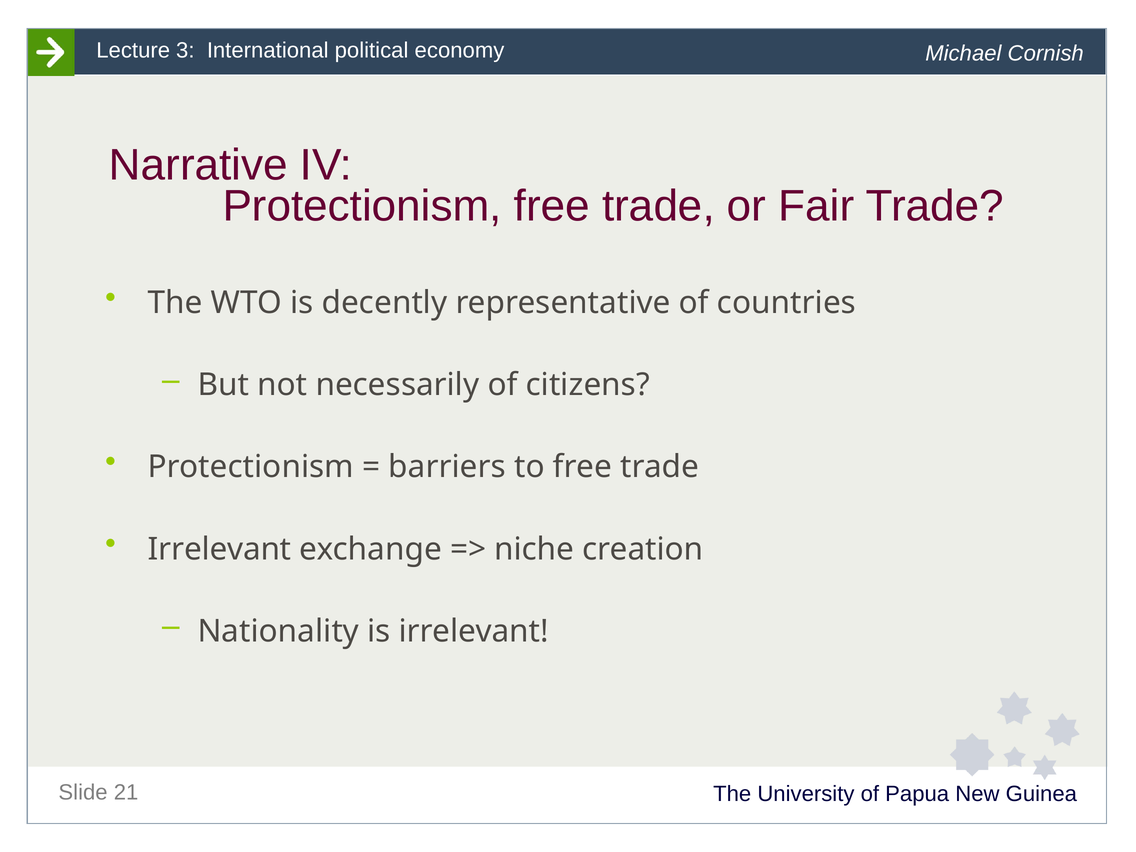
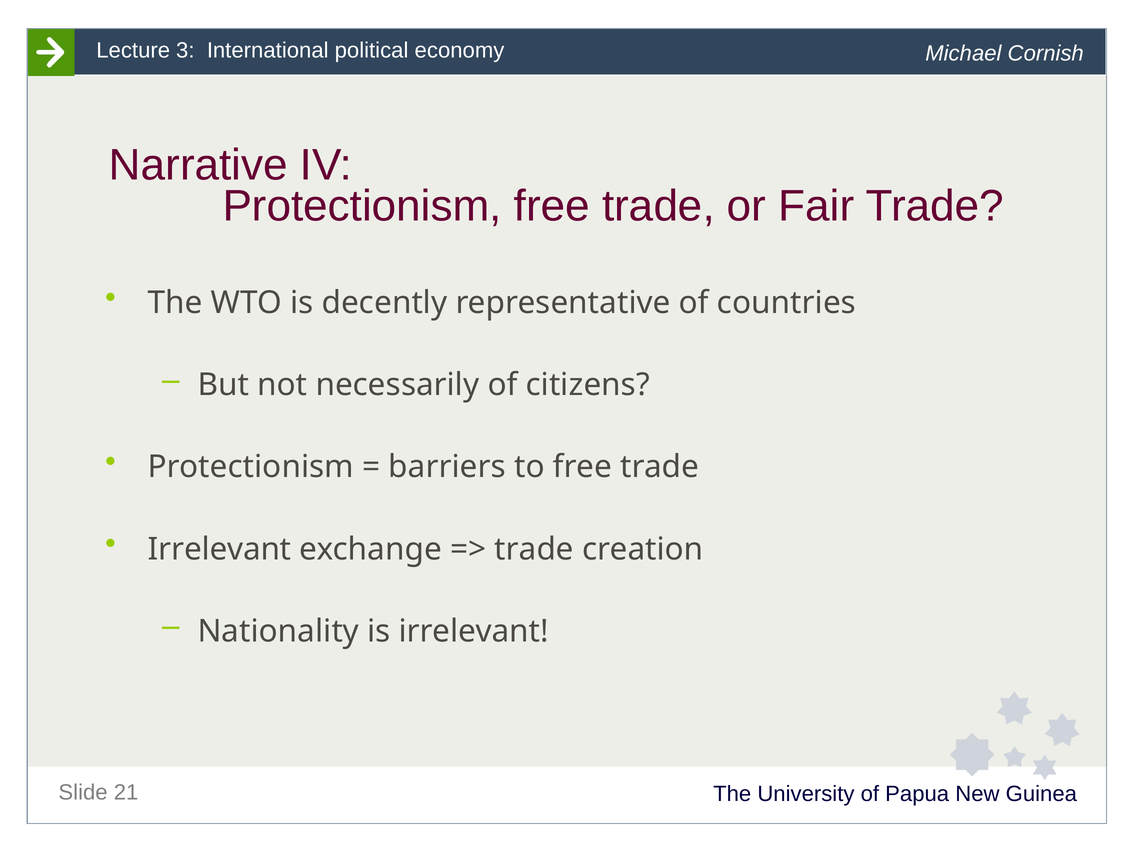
niche: niche -> trade (534, 549)
